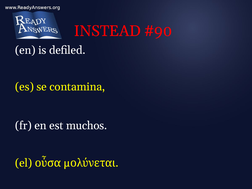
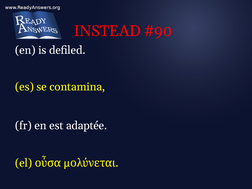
muchos: muchos -> adaptée (87, 126)
